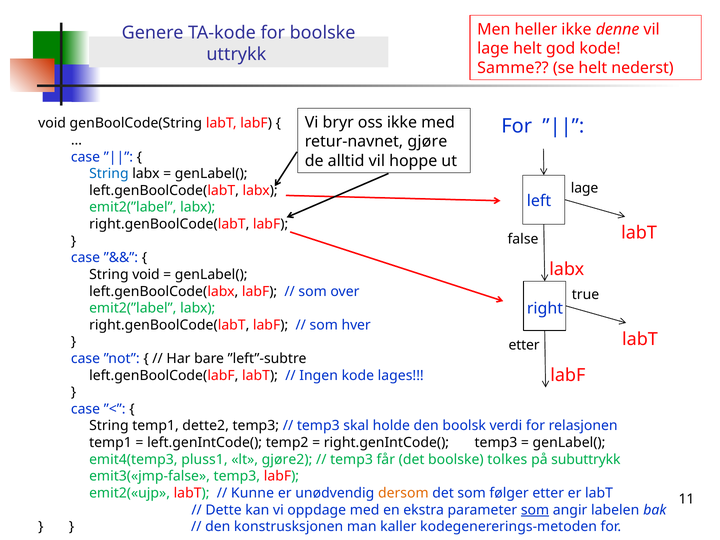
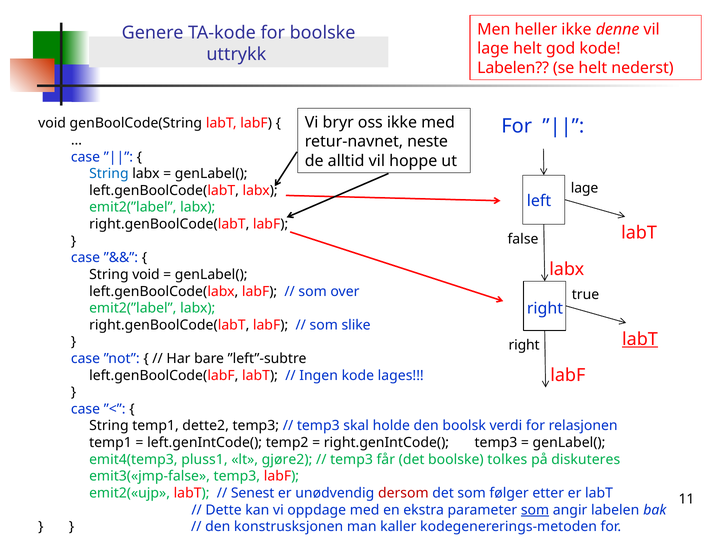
Samme: Samme -> Labelen (513, 68)
gjøre: gjøre -> neste (428, 142)
hver: hver -> slike (356, 325)
labT underline: none -> present (640, 339)
etter: etter -> right (524, 345)
subuttrykk: subuttrykk -> diskuteres (586, 459)
Kunne: Kunne -> Senest (253, 493)
dersom colour: orange -> red (403, 493)
